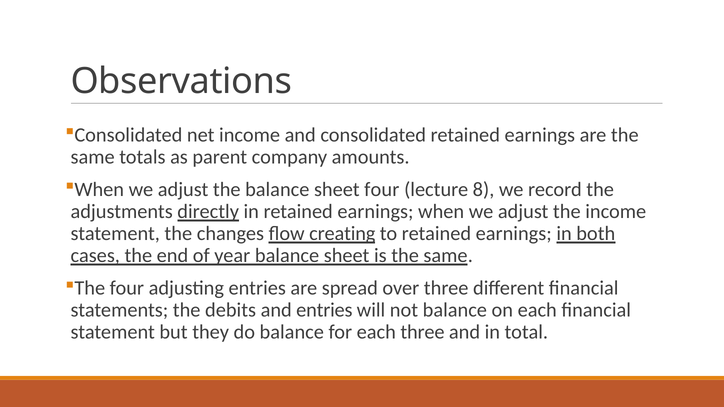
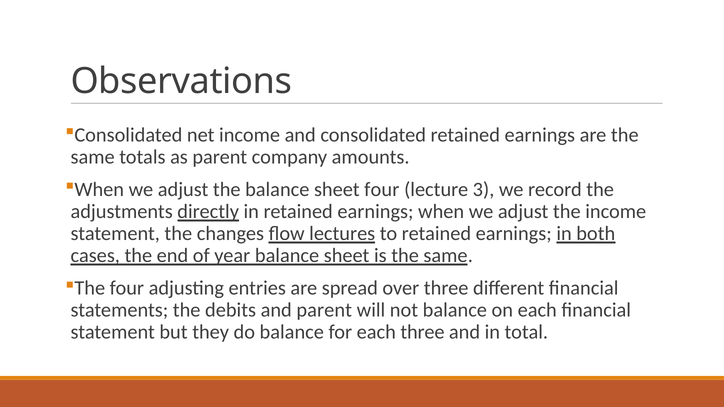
8: 8 -> 3 (484, 190)
creating: creating -> lectures (342, 234)
and entries: entries -> parent (324, 310)
